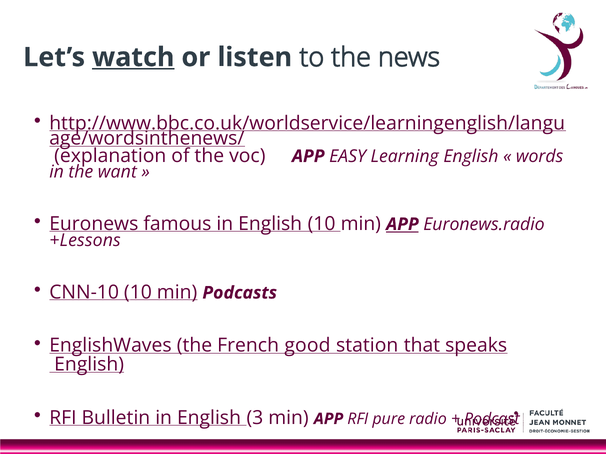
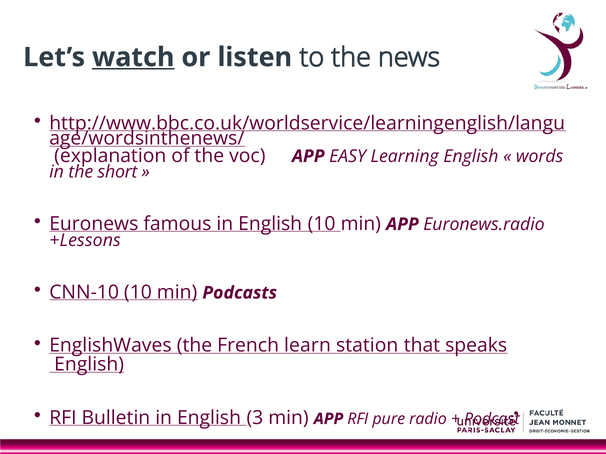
want: want -> short (117, 172)
APP underline: present -> none (402, 225)
good: good -> learn (307, 346)
